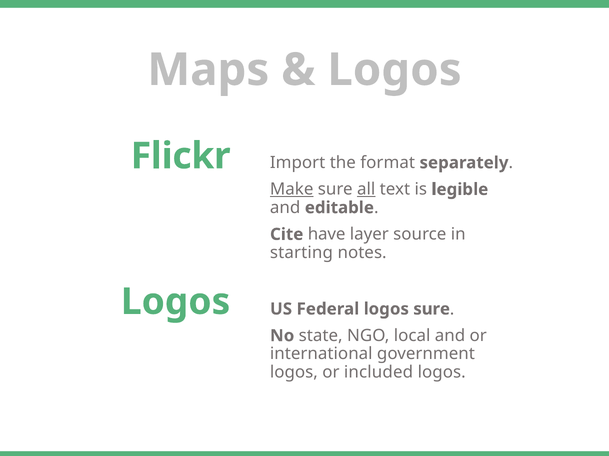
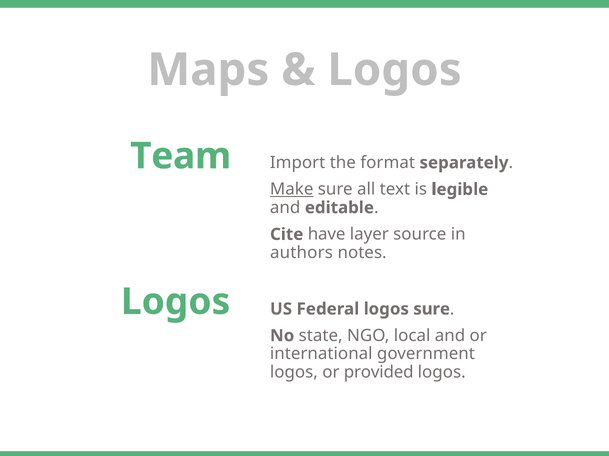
Flickr: Flickr -> Team (181, 156)
all underline: present -> none (366, 190)
starting: starting -> authors (301, 253)
included: included -> provided (379, 373)
